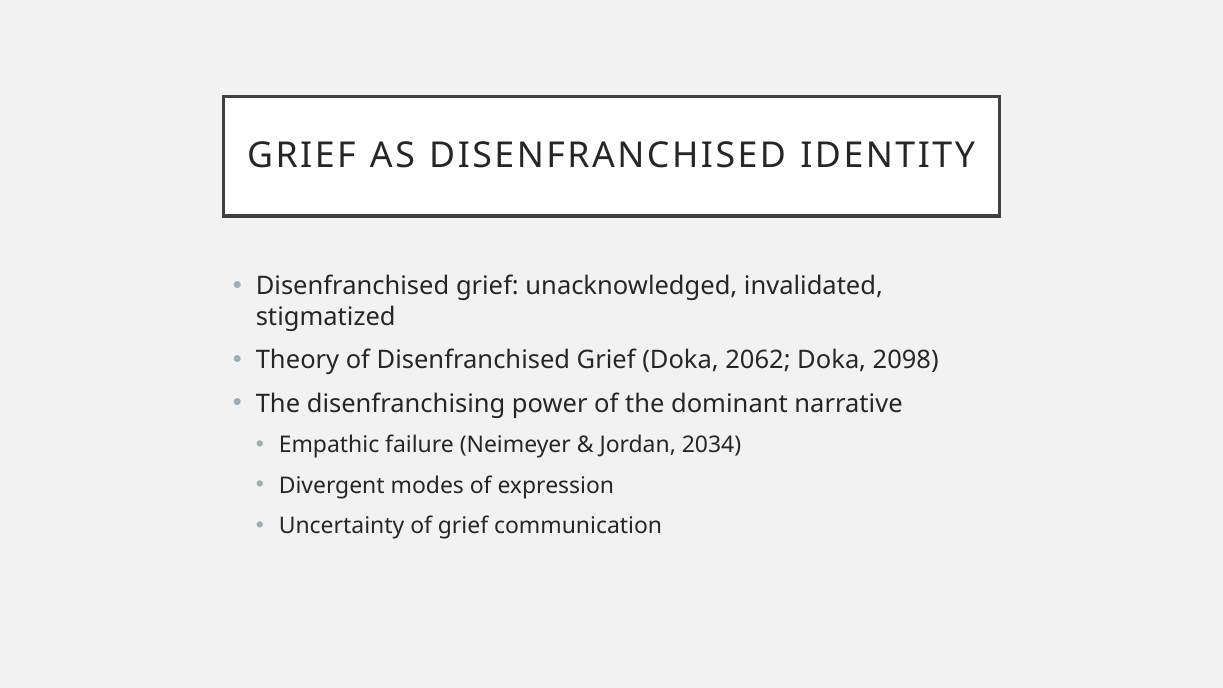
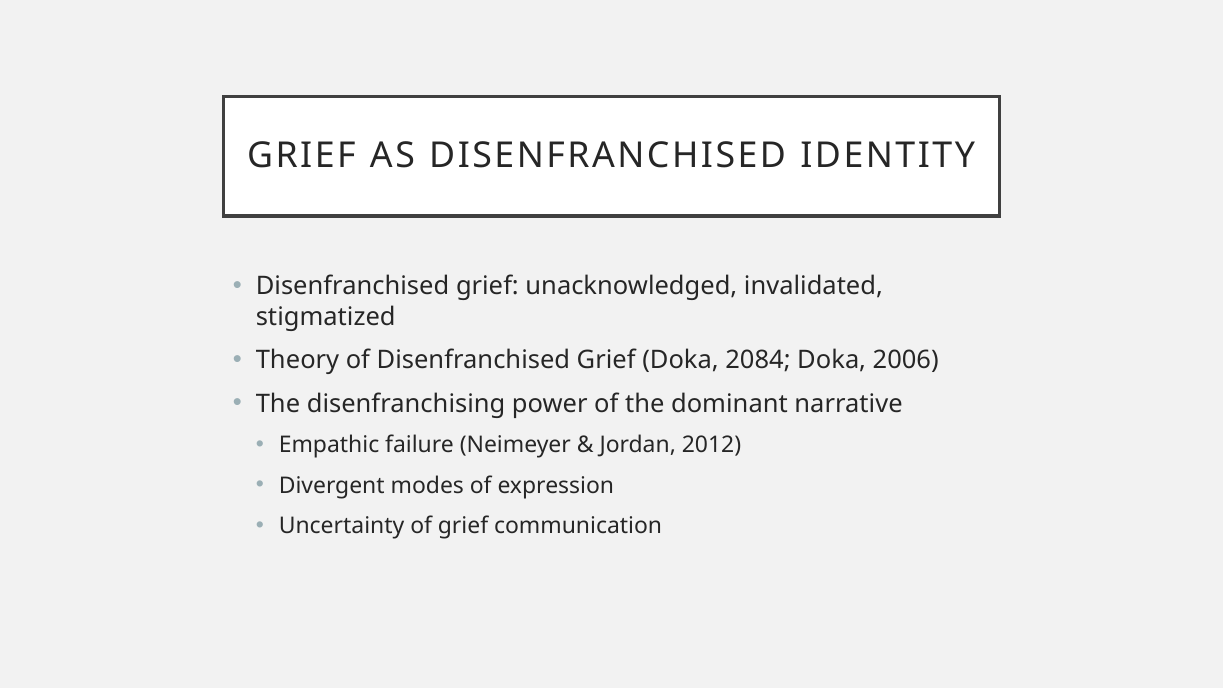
2062: 2062 -> 2084 (758, 360)
2098: 2098 -> 2006 (906, 360)
2034: 2034 -> 2012 (712, 445)
